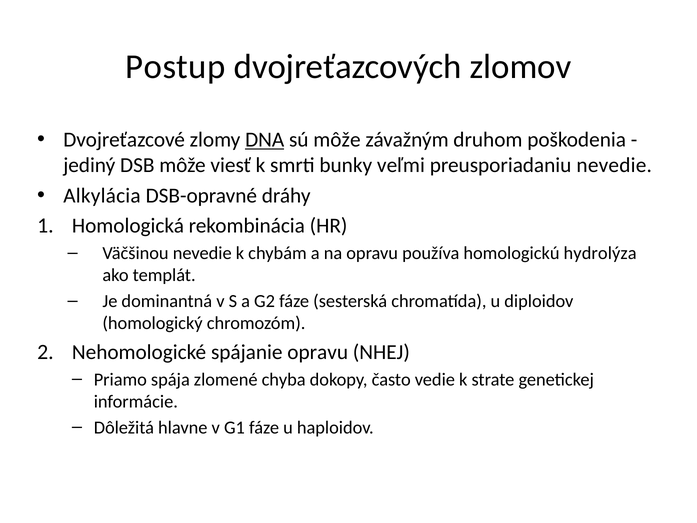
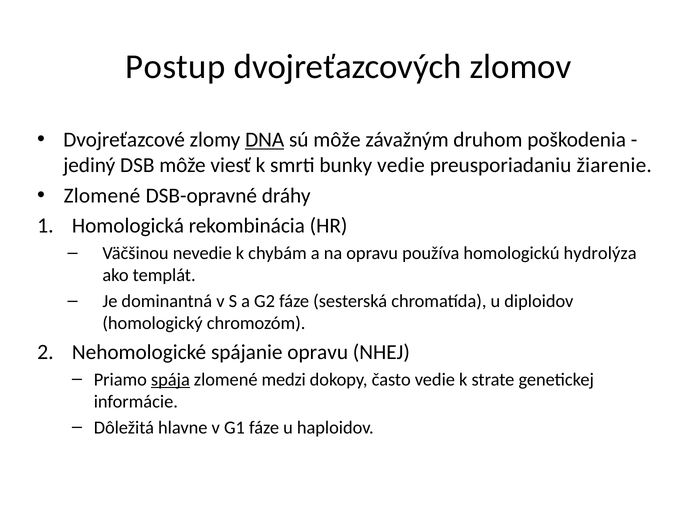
bunky veľmi: veľmi -> vedie (401, 165)
preusporiadaniu nevedie: nevedie -> žiarenie (614, 165)
Alkylácia: Alkylácia -> Zlomené (102, 195)
spája underline: none -> present (170, 379)
chyba: chyba -> medzi (284, 379)
